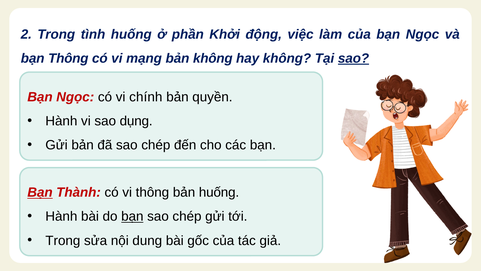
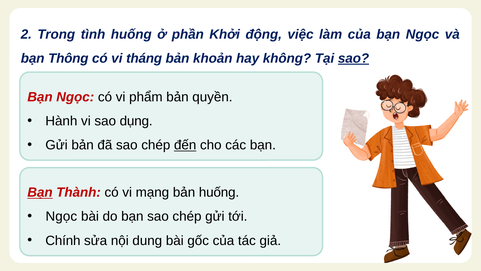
mạng: mạng -> tháng (144, 58)
bản không: không -> khoản (213, 58)
chính: chính -> phẩm (146, 97)
đến underline: none -> present (185, 145)
vi thông: thông -> mạng (152, 192)
Hành: Hành -> Ngọc (61, 216)
bạn underline: present -> none (132, 216)
Trong: Trong -> Chính (63, 240)
